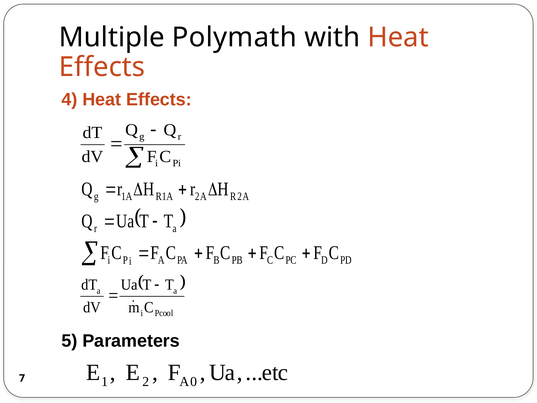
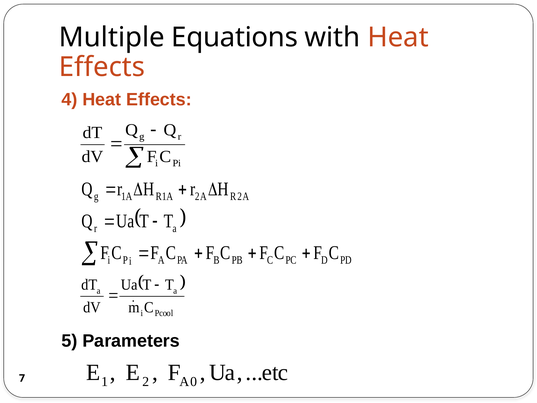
Polymath: Polymath -> Equations (235, 37)
